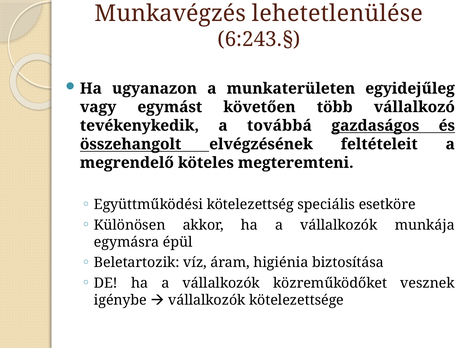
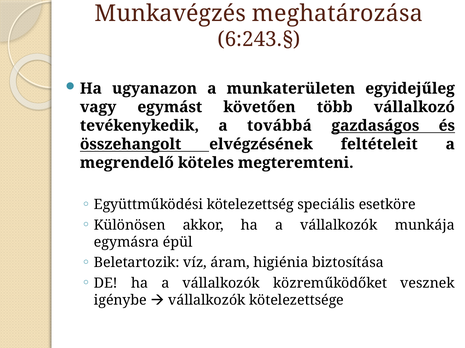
lehetetlenülése: lehetetlenülése -> meghatározása (337, 13)
